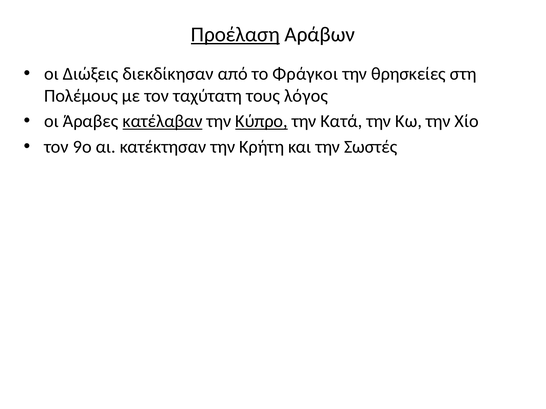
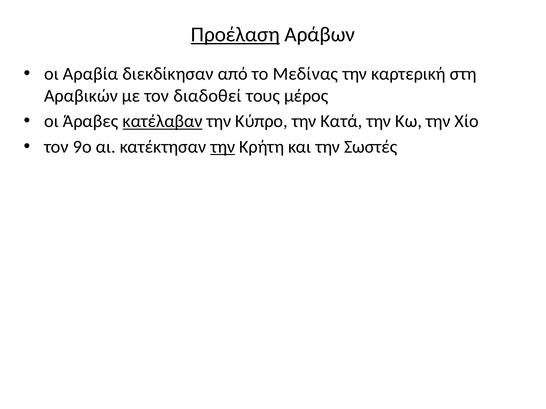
Διώξεις: Διώξεις -> Αραβία (91, 74)
Φράγκοι: Φράγκοι -> Μεδίνας (305, 74)
θρησκείες: θρησκείες -> καρτερική (408, 74)
Πολέμους: Πολέμους -> Αραβικών (81, 96)
ταχύτατη: ταχύτατη -> διαδοθεί (207, 96)
λόγος: λόγος -> μέρος (306, 96)
Κύπρο underline: present -> none (262, 121)
την underline: none -> present (223, 147)
